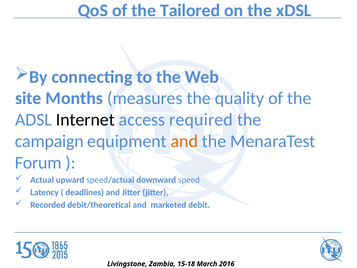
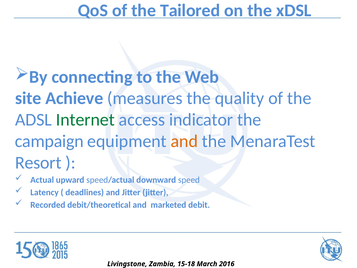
Months: Months -> Achieve (74, 98)
Internet colour: black -> green (85, 120)
required: required -> indicator (201, 120)
Forum: Forum -> Resort (38, 163)
